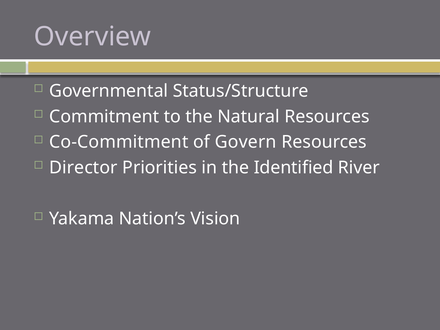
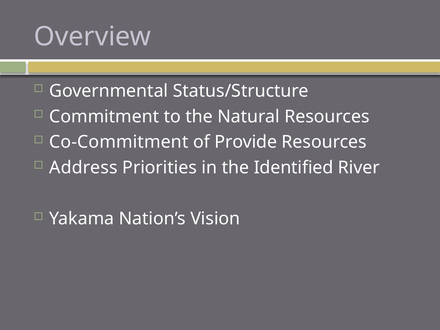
Govern: Govern -> Provide (246, 142)
Director: Director -> Address (83, 168)
